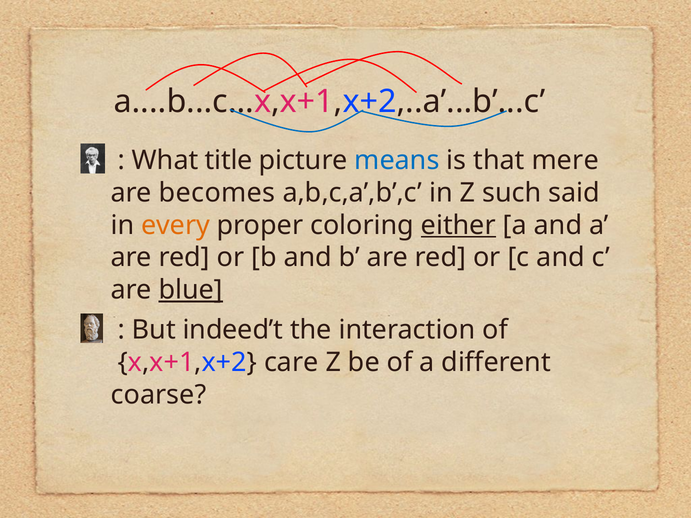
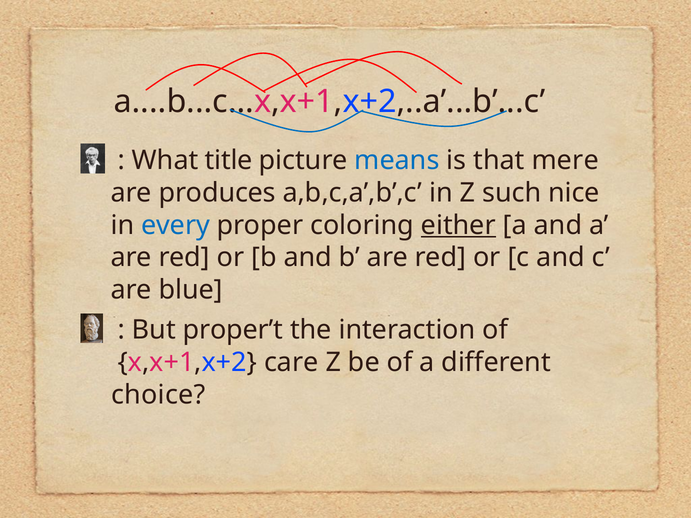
becomes: becomes -> produces (217, 193)
said: said -> nice (574, 193)
every colour: orange -> blue (176, 225)
blue underline: present -> none (191, 290)
indeed’t: indeed’t -> proper’t (233, 330)
coarse: coarse -> choice (158, 395)
